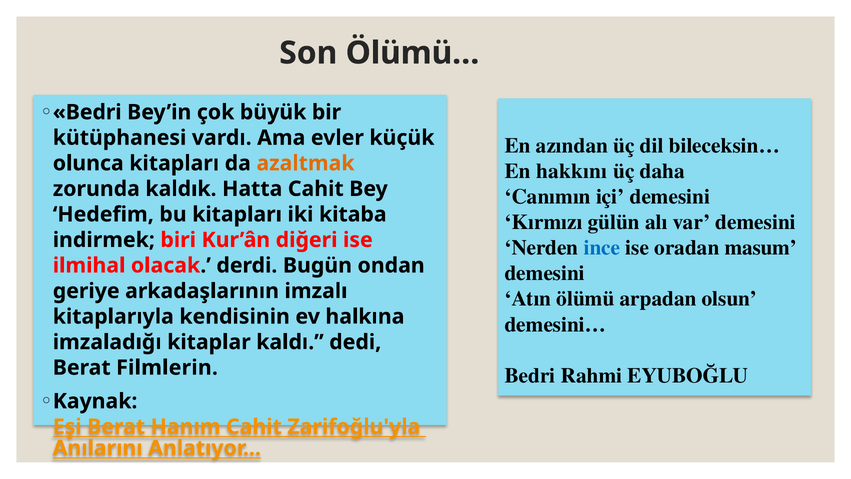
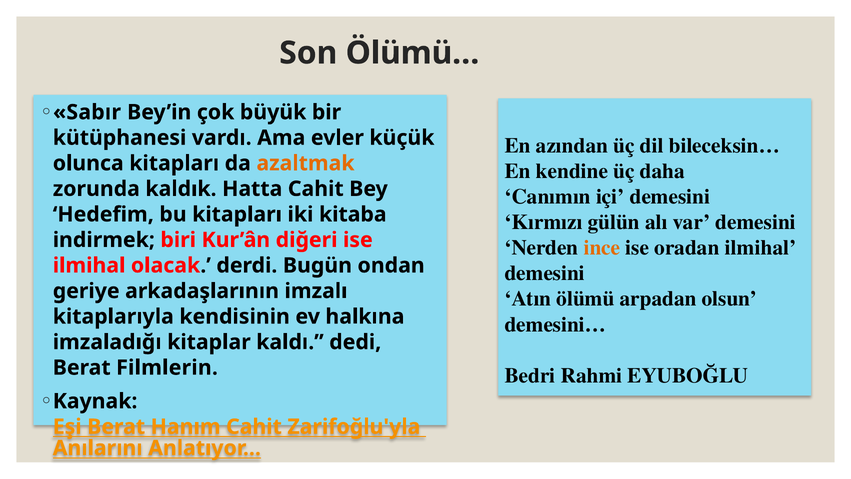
Bedri: Bedri -> Sabır (87, 112)
hakkını: hakkını -> kendine (572, 171)
ince colour: blue -> orange (602, 248)
oradan masum: masum -> ilmihal (761, 248)
